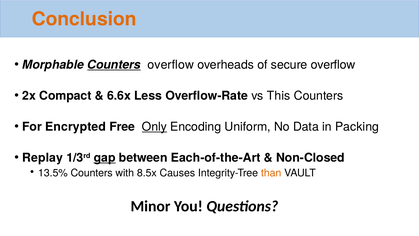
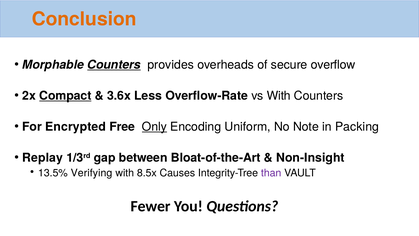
overflow: overflow -> provides (171, 65)
Compact underline: none -> present (65, 96)
6.6x: 6.6x -> 3.6x (119, 96)
vs This: This -> With (279, 96)
Data: Data -> Note (306, 127)
gap underline: present -> none (105, 157)
Each-of-the-Art: Each-of-the-Art -> Bloat-of-the-Art (216, 157)
Non-Closed: Non-Closed -> Non-Insight (310, 157)
13.5% Counters: Counters -> Verifying (92, 173)
than colour: orange -> purple (271, 173)
Minor: Minor -> Fewer (151, 206)
